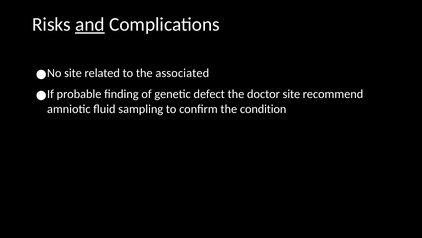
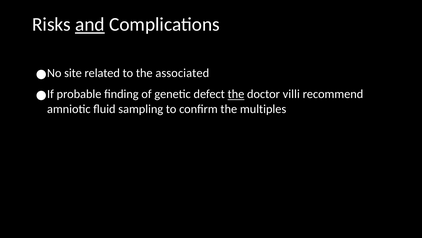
the underline: none -> present (236, 94)
doctor site: site -> villi (291, 94)
condition: condition -> multiples (263, 109)
